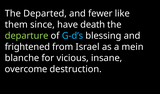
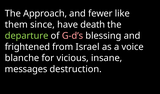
Departed: Departed -> Approach (45, 13)
G-d’s colour: light blue -> pink (73, 36)
mein: mein -> voice (133, 47)
overcome: overcome -> messages (26, 69)
